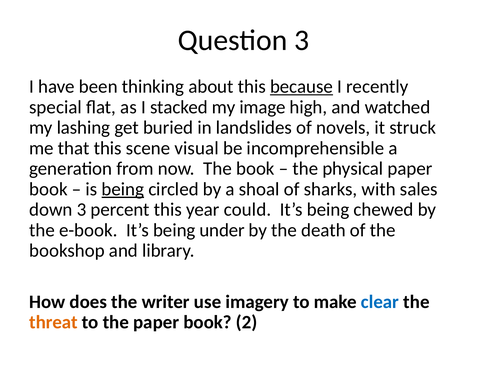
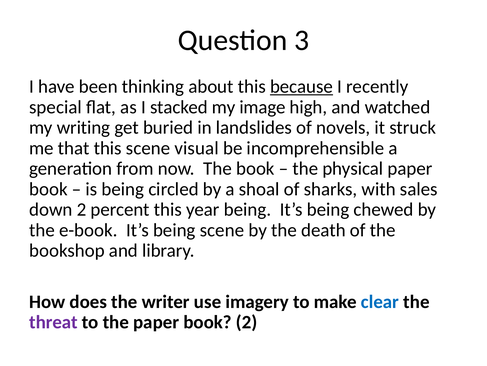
lashing: lashing -> writing (83, 127)
being underline: present -> none (123, 189)
down 3: 3 -> 2 (82, 209)
year could: could -> being (248, 209)
being under: under -> scene (222, 230)
threat colour: orange -> purple (53, 322)
